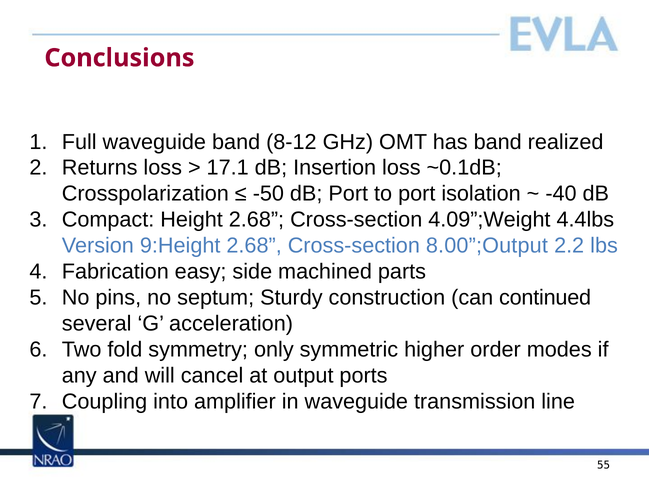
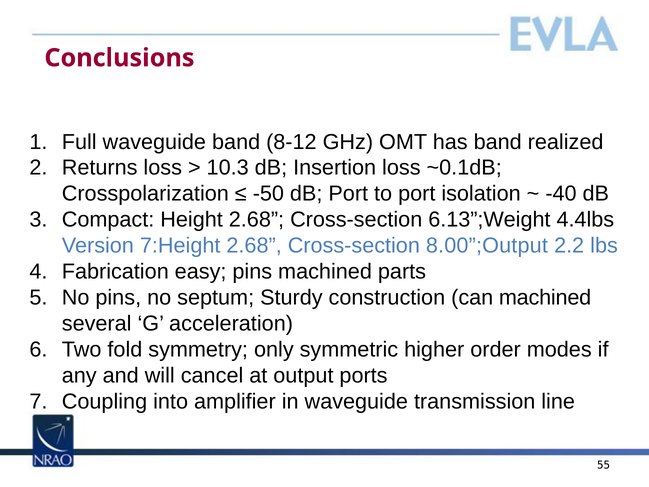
17.1: 17.1 -> 10.3 (228, 168)
4.09”;Weight: 4.09”;Weight -> 6.13”;Weight (489, 220)
9:Height: 9:Height -> 7:Height (180, 246)
easy side: side -> pins (252, 272)
can continued: continued -> machined (545, 298)
